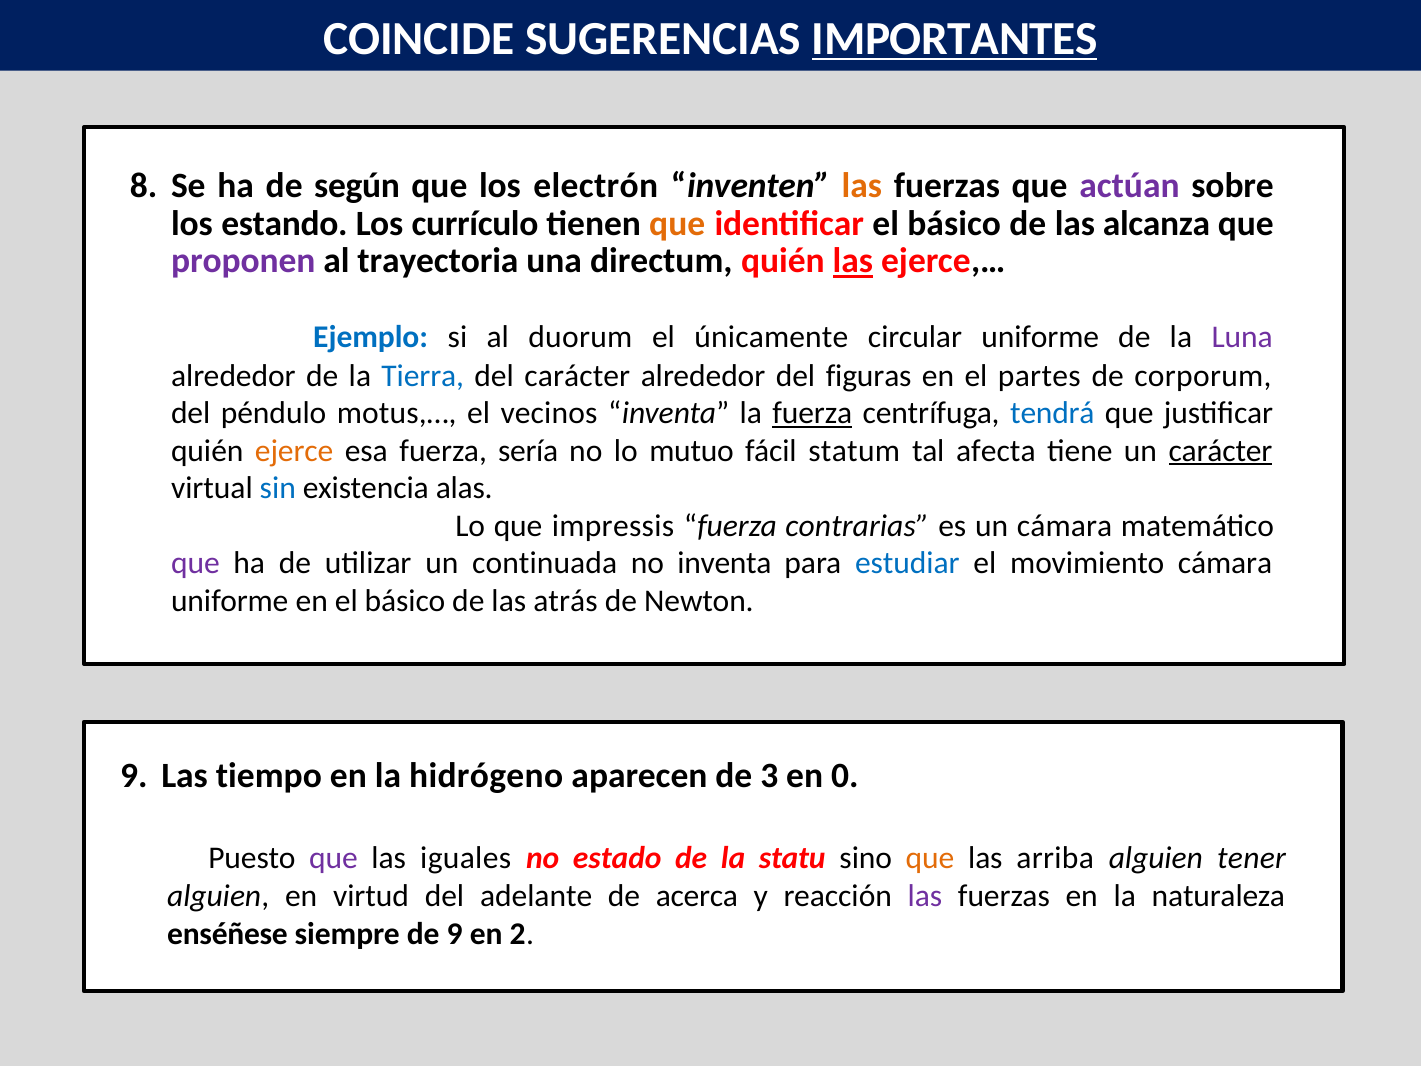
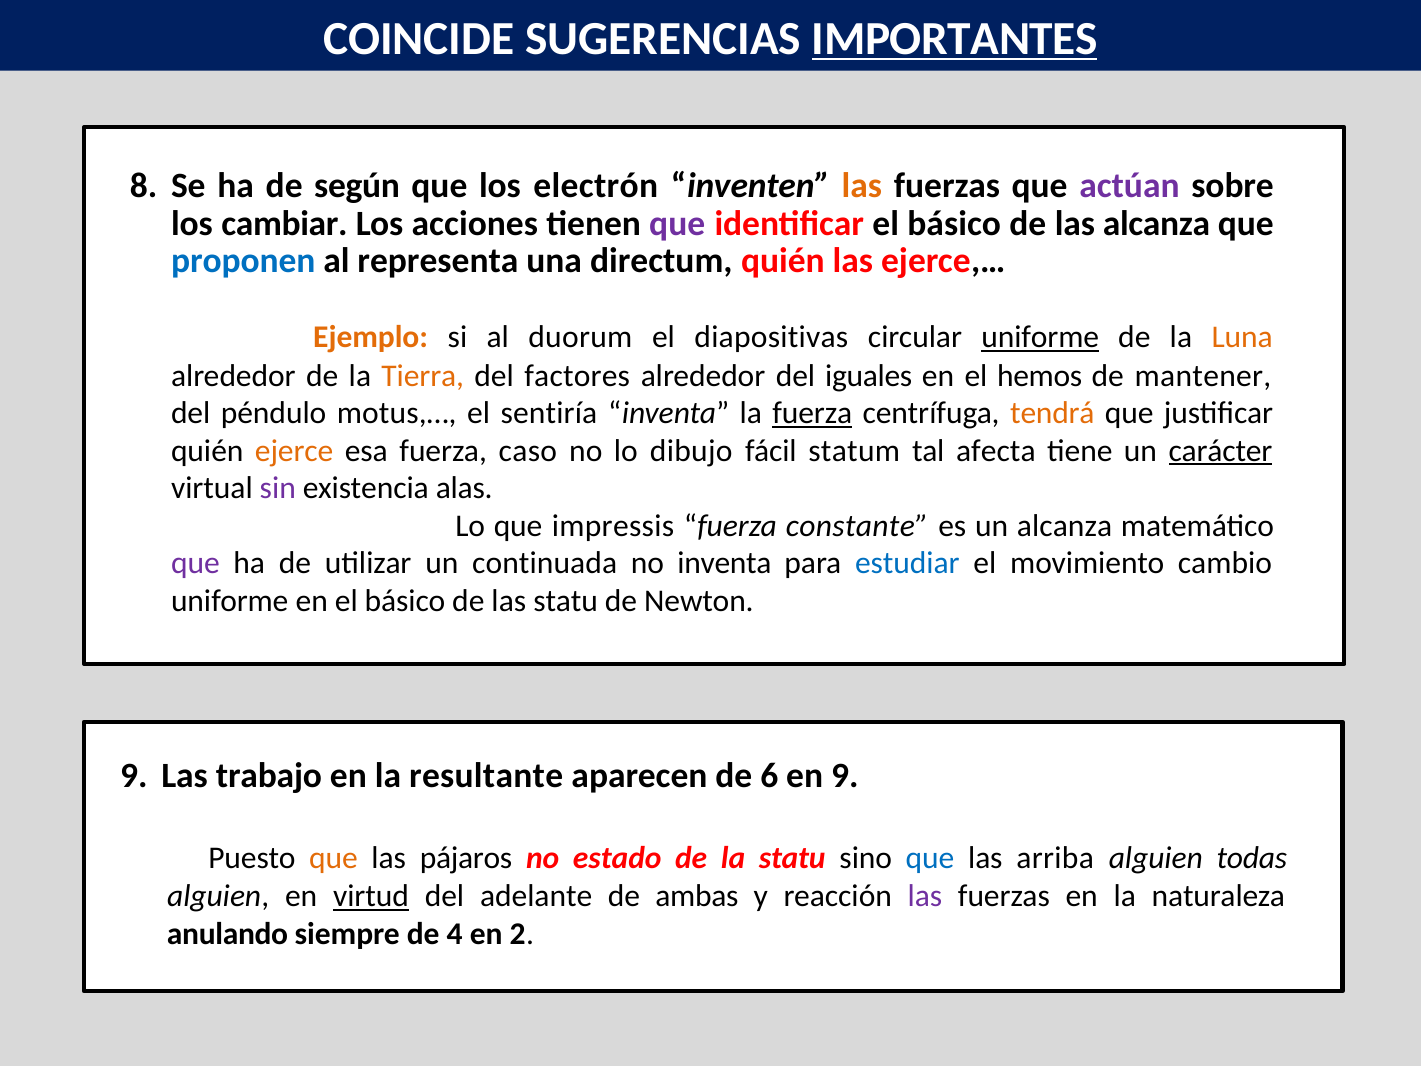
estando: estando -> cambiar (285, 224)
currículo: currículo -> acciones (475, 224)
que colour: orange -> purple (677, 224)
proponen colour: purple -> blue (243, 261)
trayectoria: trayectoria -> representa (438, 261)
las underline: present -> none (853, 261)
Ejemplo colour: blue -> orange (371, 337)
únicamente: únicamente -> diapositivas (771, 337)
uniforme underline: none -> present (1040, 337)
Luna colour: purple -> orange (1242, 337)
Tierra colour: blue -> orange (423, 376)
del carácter: carácter -> factores (577, 376)
figuras: figuras -> iguales (869, 376)
partes: partes -> hemos (1040, 376)
corporum: corporum -> mantener (1203, 376)
vecinos: vecinos -> sentiría (549, 413)
tendrá colour: blue -> orange (1052, 413)
sería: sería -> caso (528, 451)
mutuo: mutuo -> dibujo (691, 451)
sin colour: blue -> purple (278, 488)
contrarias: contrarias -> constante (857, 526)
un cámara: cámara -> alcanza (1065, 526)
movimiento cámara: cámara -> cambio (1225, 563)
las atrás: atrás -> statu (566, 601)
tiempo: tiempo -> trabajo (269, 776)
hidrógeno: hidrógeno -> resultante (486, 776)
3: 3 -> 6 (769, 776)
en 0: 0 -> 9 (845, 776)
que colour: purple -> orange (333, 858)
iguales: iguales -> pájaros (466, 858)
que colour: orange -> blue (930, 858)
tener: tener -> todas (1252, 858)
virtud underline: none -> present (371, 896)
acerca: acerca -> ambas (697, 896)
enséñese: enséñese -> anulando (228, 934)
de 9: 9 -> 4 (455, 934)
